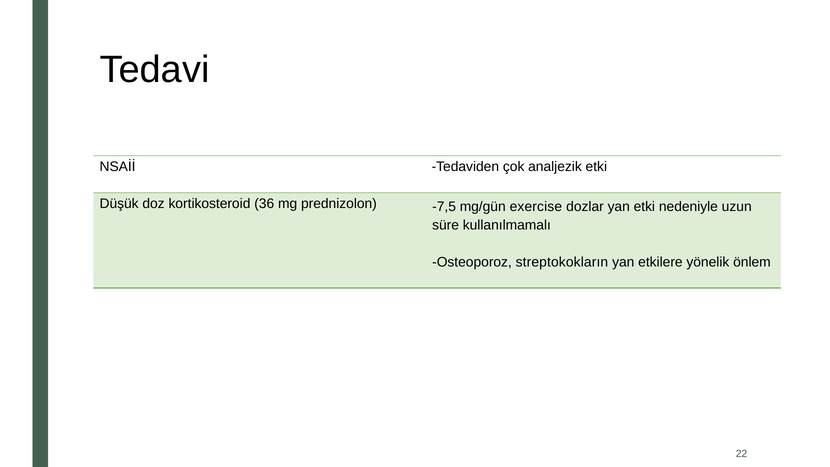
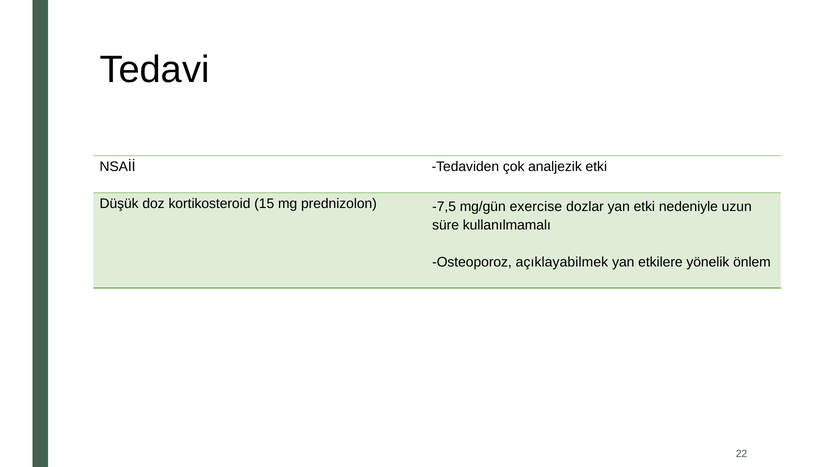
36: 36 -> 15 (264, 204)
streptokokların: streptokokların -> açıklayabilmek (562, 262)
